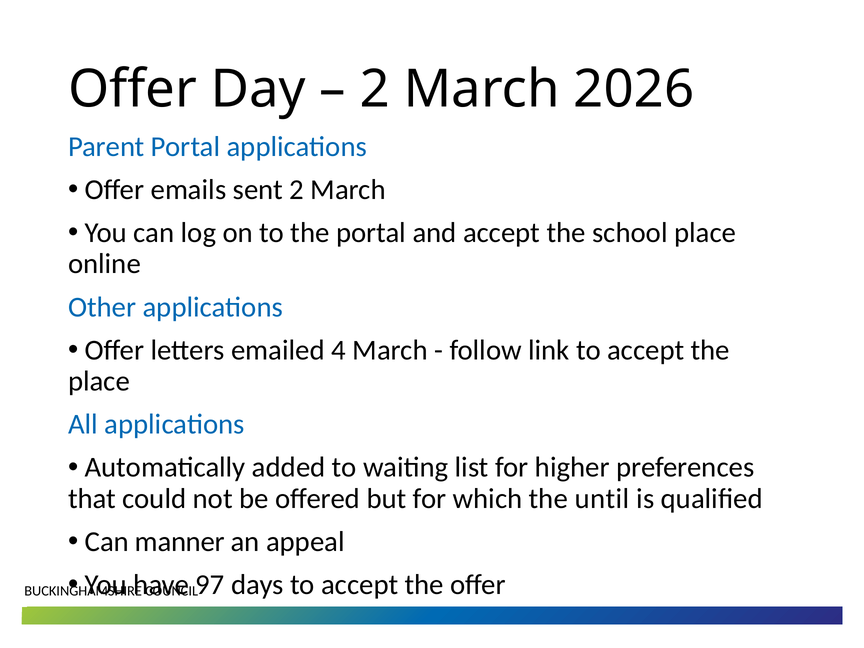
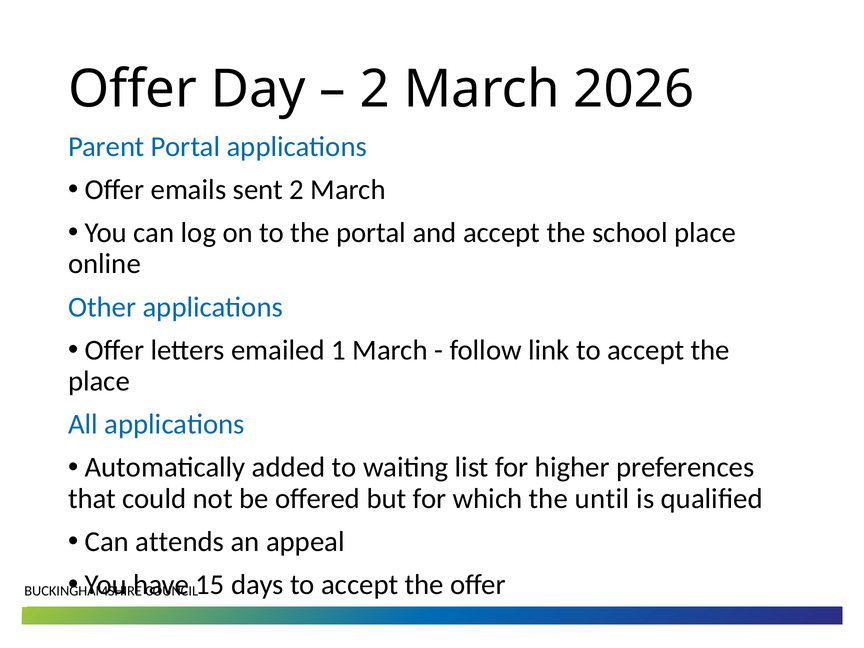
4: 4 -> 1 (339, 350)
manner: manner -> attends (180, 542)
97: 97 -> 15 (210, 585)
